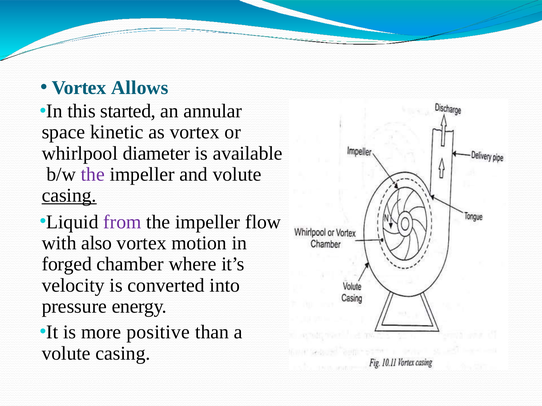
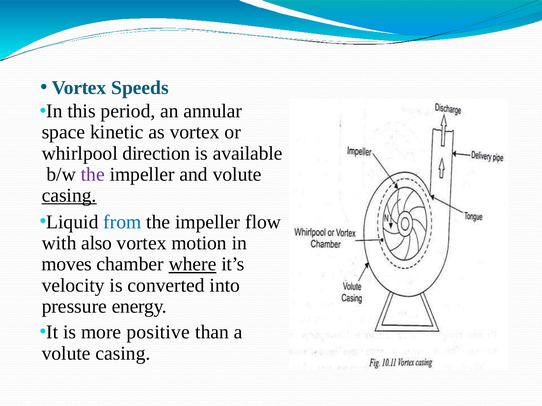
Allows: Allows -> Speeds (140, 88)
started: started -> period (128, 111)
diameter: diameter -> direction (156, 153)
from colour: purple -> blue (122, 222)
forged: forged -> moves (67, 265)
where underline: none -> present (193, 265)
